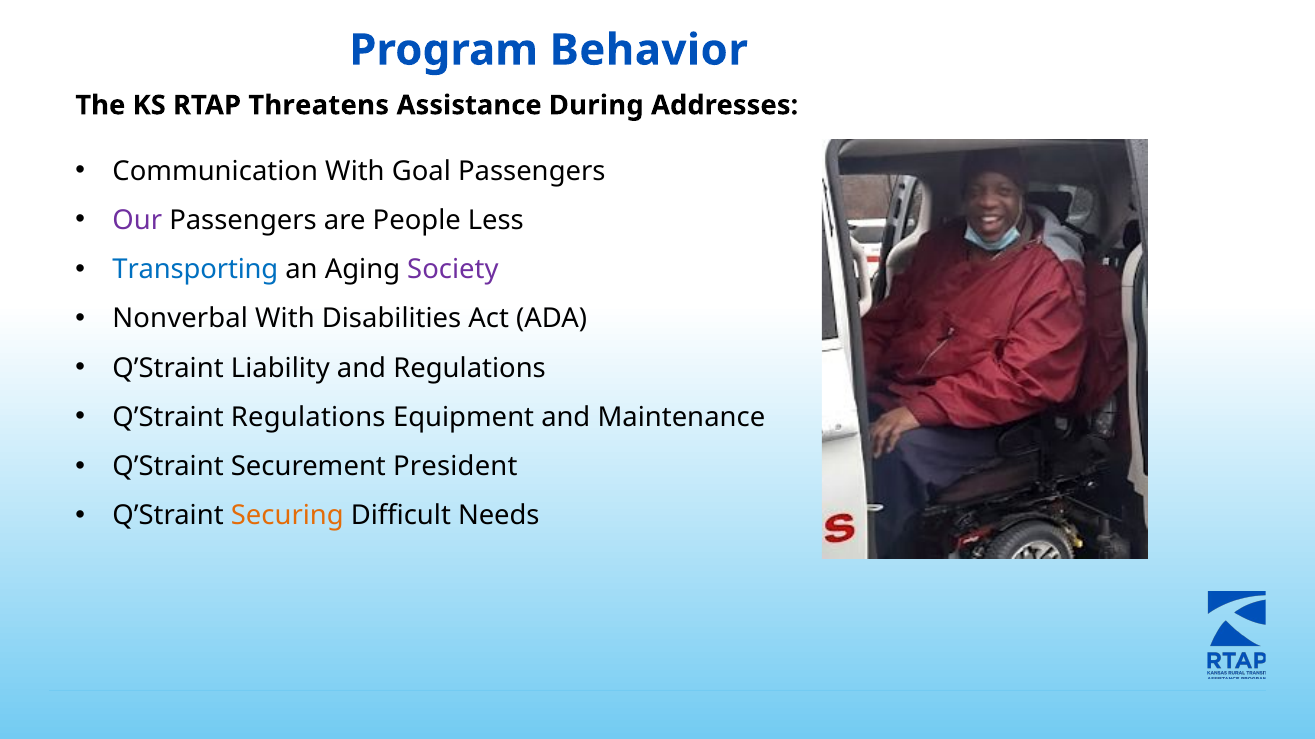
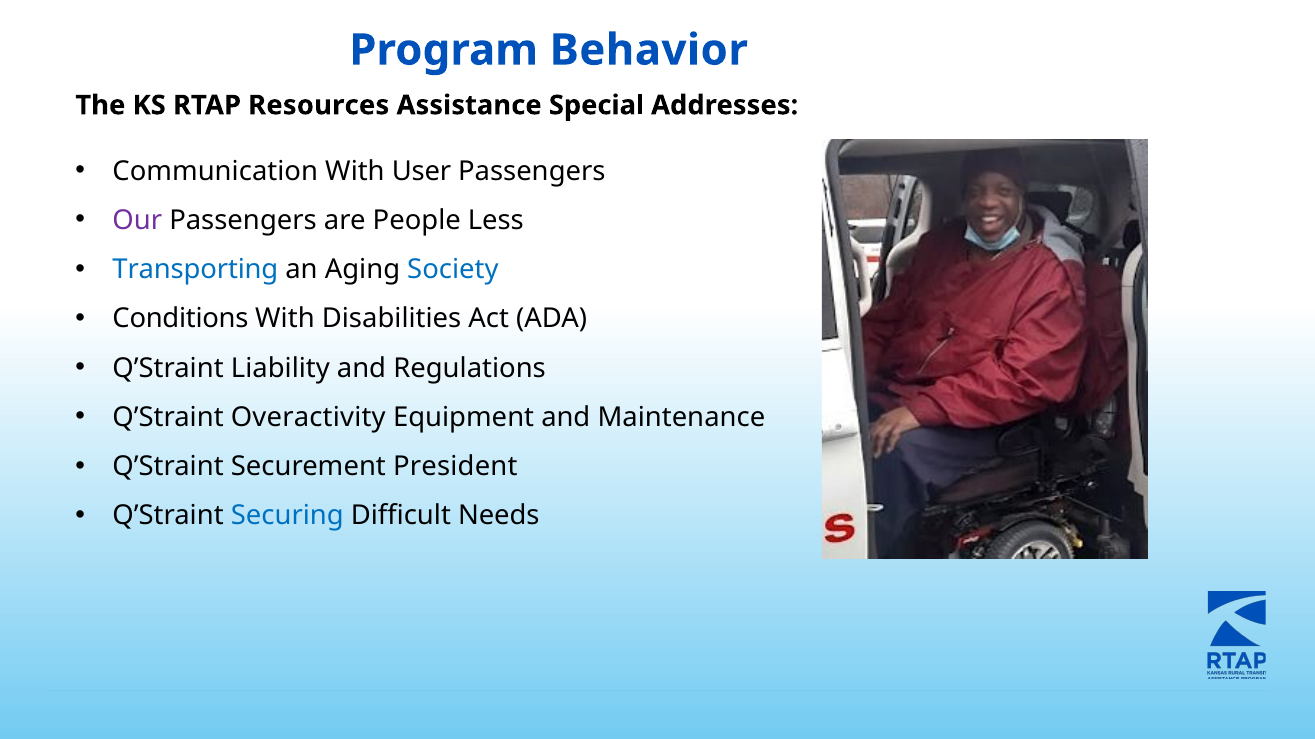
Threatens: Threatens -> Resources (319, 105)
During: During -> Special (596, 105)
Goal: Goal -> User (422, 171)
Society colour: purple -> blue (453, 270)
Nonverbal: Nonverbal -> Conditions (180, 319)
Q’Straint Regulations: Regulations -> Overactivity (308, 418)
Securing colour: orange -> blue (287, 516)
